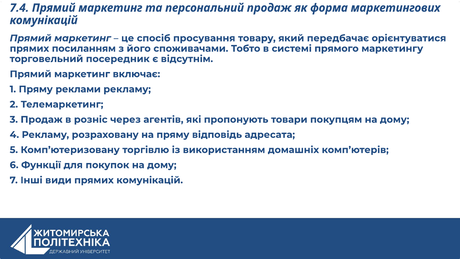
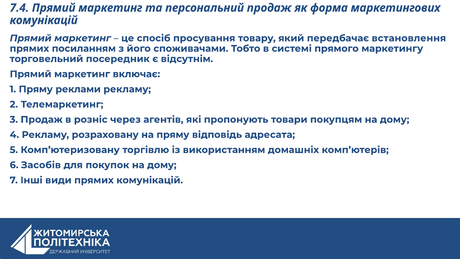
орієнтуватися: орієнтуватися -> встановлення (409, 38)
Функції: Функції -> Засобів (41, 165)
